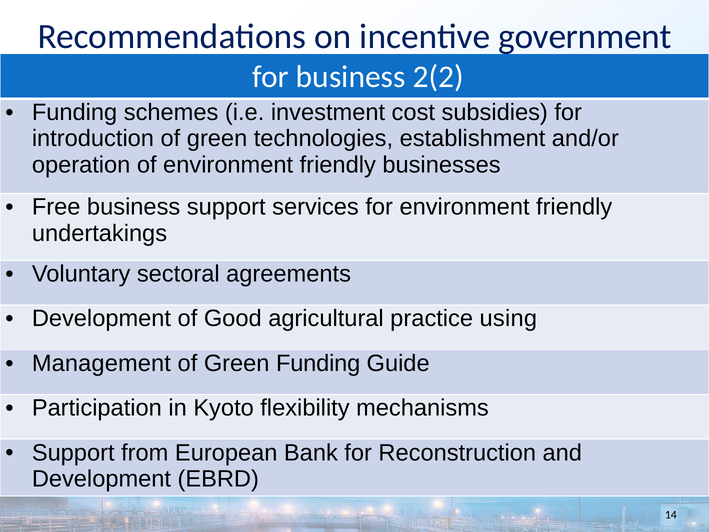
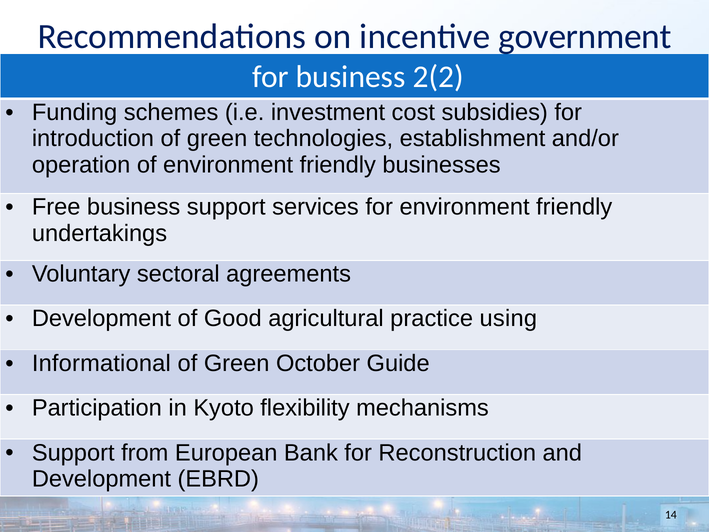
Management: Management -> Informational (101, 363)
Green Funding: Funding -> October (318, 363)
